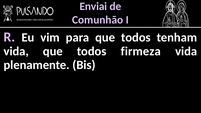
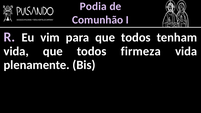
Enviai: Enviai -> Podia (93, 6)
